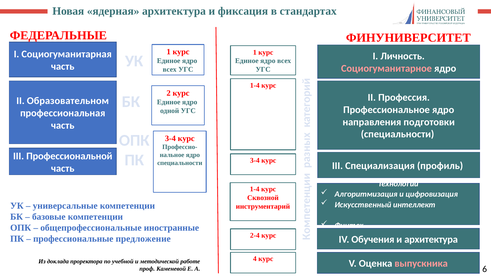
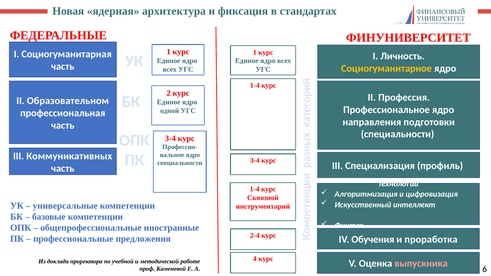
Социогуманитарное colour: pink -> yellow (386, 68)
Профессиональной: Профессиональной -> Коммуникативных (69, 156)
предложение: предложение -> предложения (143, 239)
и архитектура: архитектура -> проработка (431, 240)
